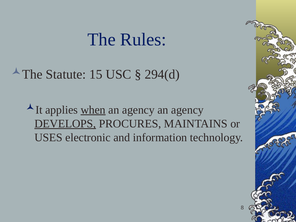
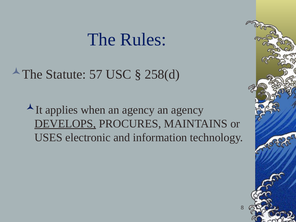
15: 15 -> 57 (96, 74)
294(d: 294(d -> 258(d (162, 74)
when underline: present -> none (93, 110)
